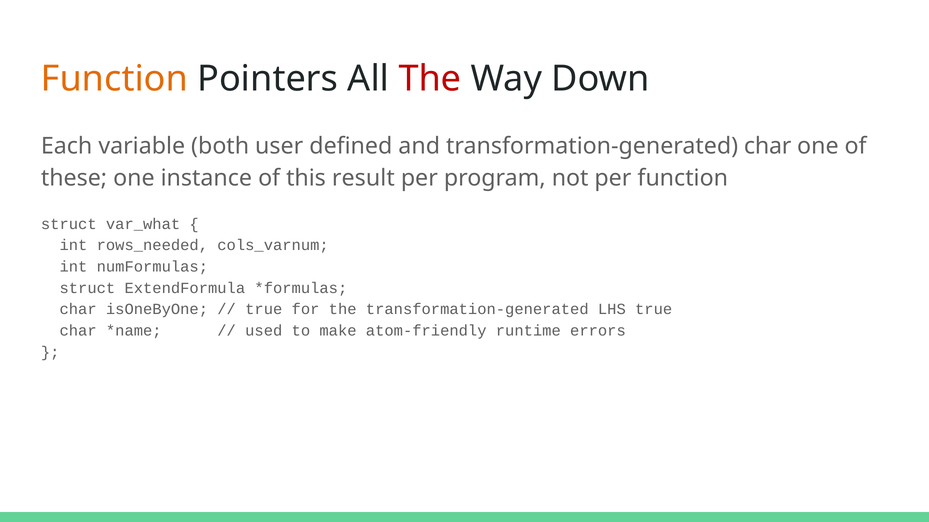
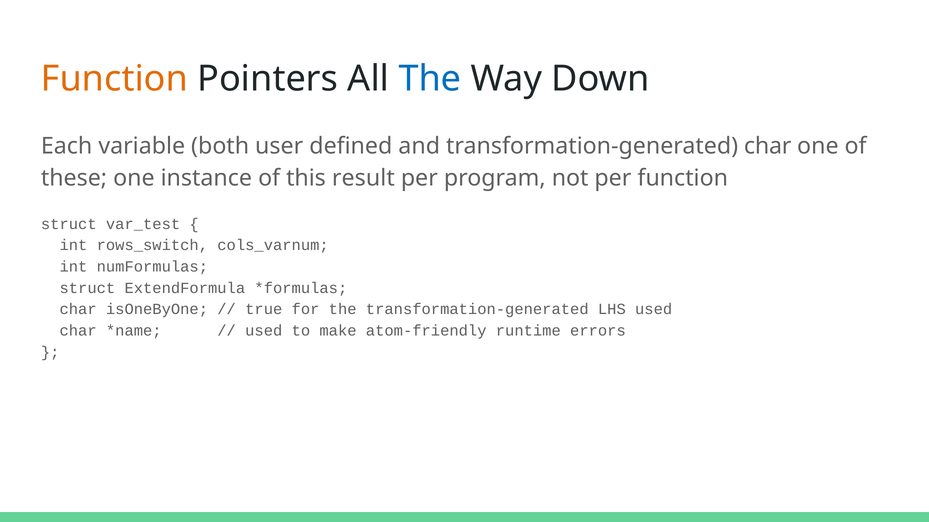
The colour: red -> blue (430, 79)
var_what: var_what -> var_test (143, 224)
rows_needed: rows_needed -> rows_switch (152, 246)
LHS true: true -> used (654, 310)
